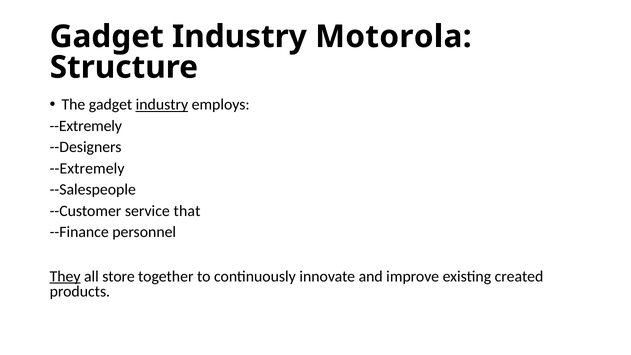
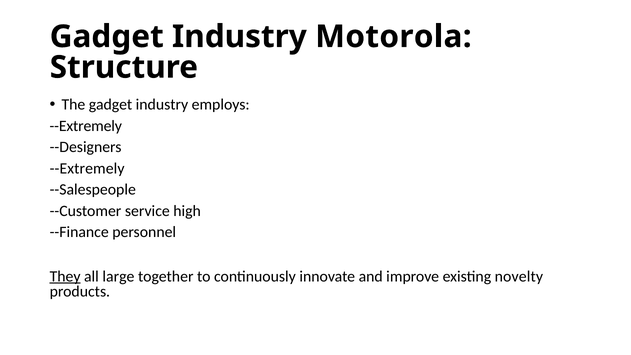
industry underline: present -> none (162, 105)
that: that -> high (187, 211)
store: store -> large (118, 276)
created: created -> novelty (519, 276)
